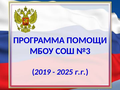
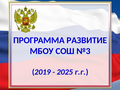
ПОМОЩИ: ПОМОЩИ -> РАЗВИТИЕ (87, 40)
